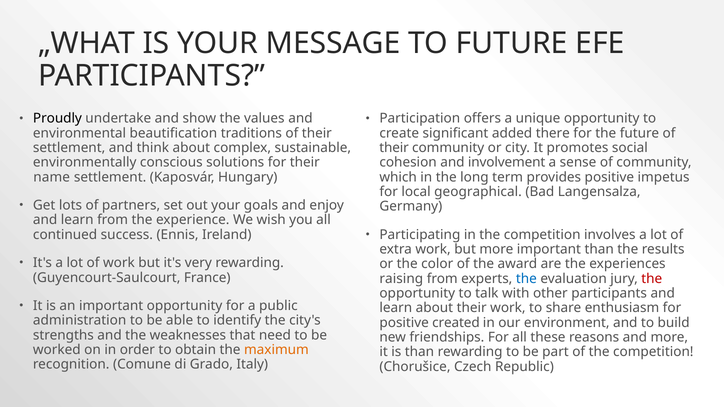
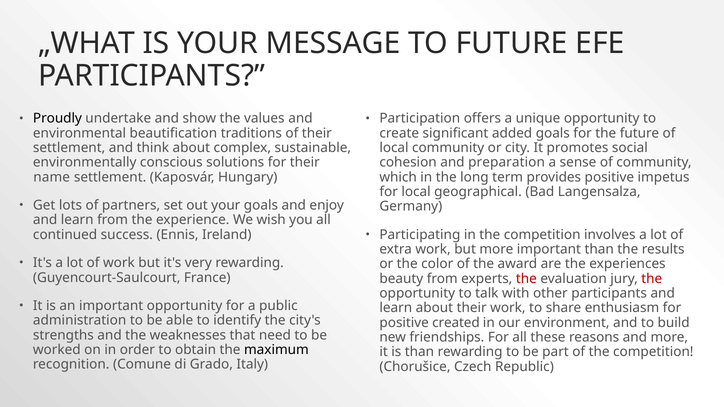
added there: there -> goals (553, 133)
their: their -> local (394, 148)
involvement: involvement -> preparation (507, 163)
raising: raising -> beauty (401, 279)
the colour: blue -> red (526, 279)
maximum colour: orange -> black (276, 350)
